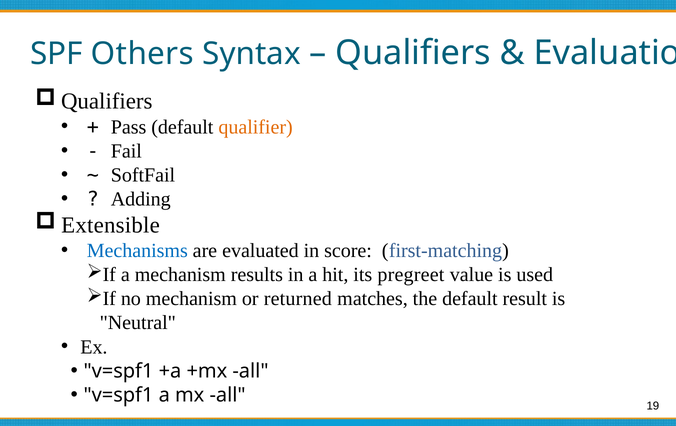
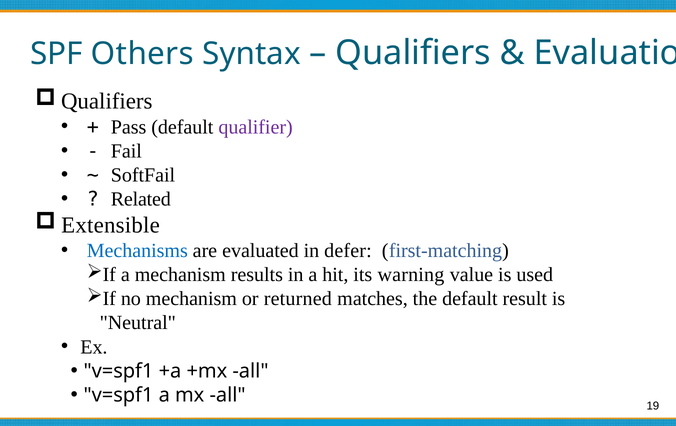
qualifier colour: orange -> purple (256, 127)
Adding: Adding -> Related (141, 199)
score: score -> defer (348, 251)
pregreet: pregreet -> warning (411, 275)
